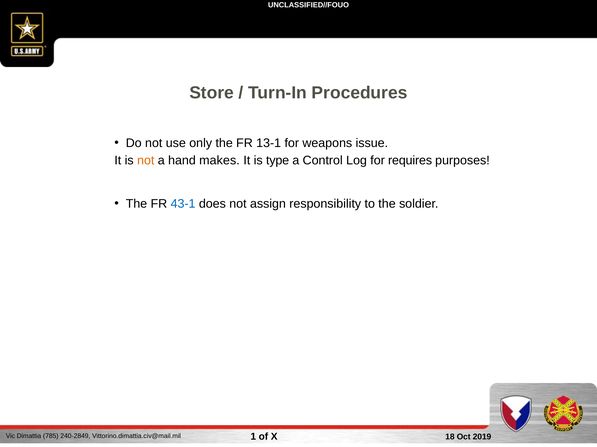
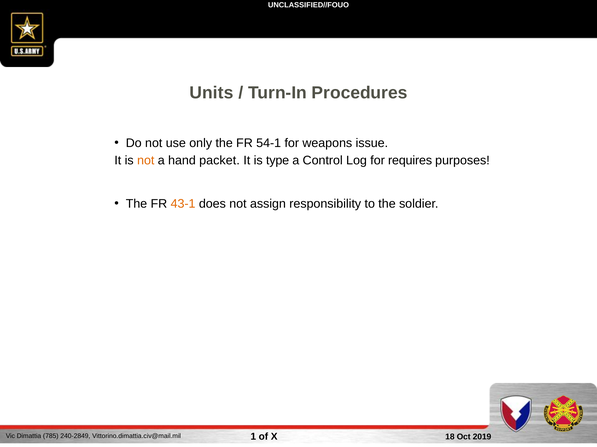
Store: Store -> Units (212, 93)
13-1: 13-1 -> 54-1 (269, 143)
makes: makes -> packet (219, 161)
43-1 colour: blue -> orange (183, 204)
